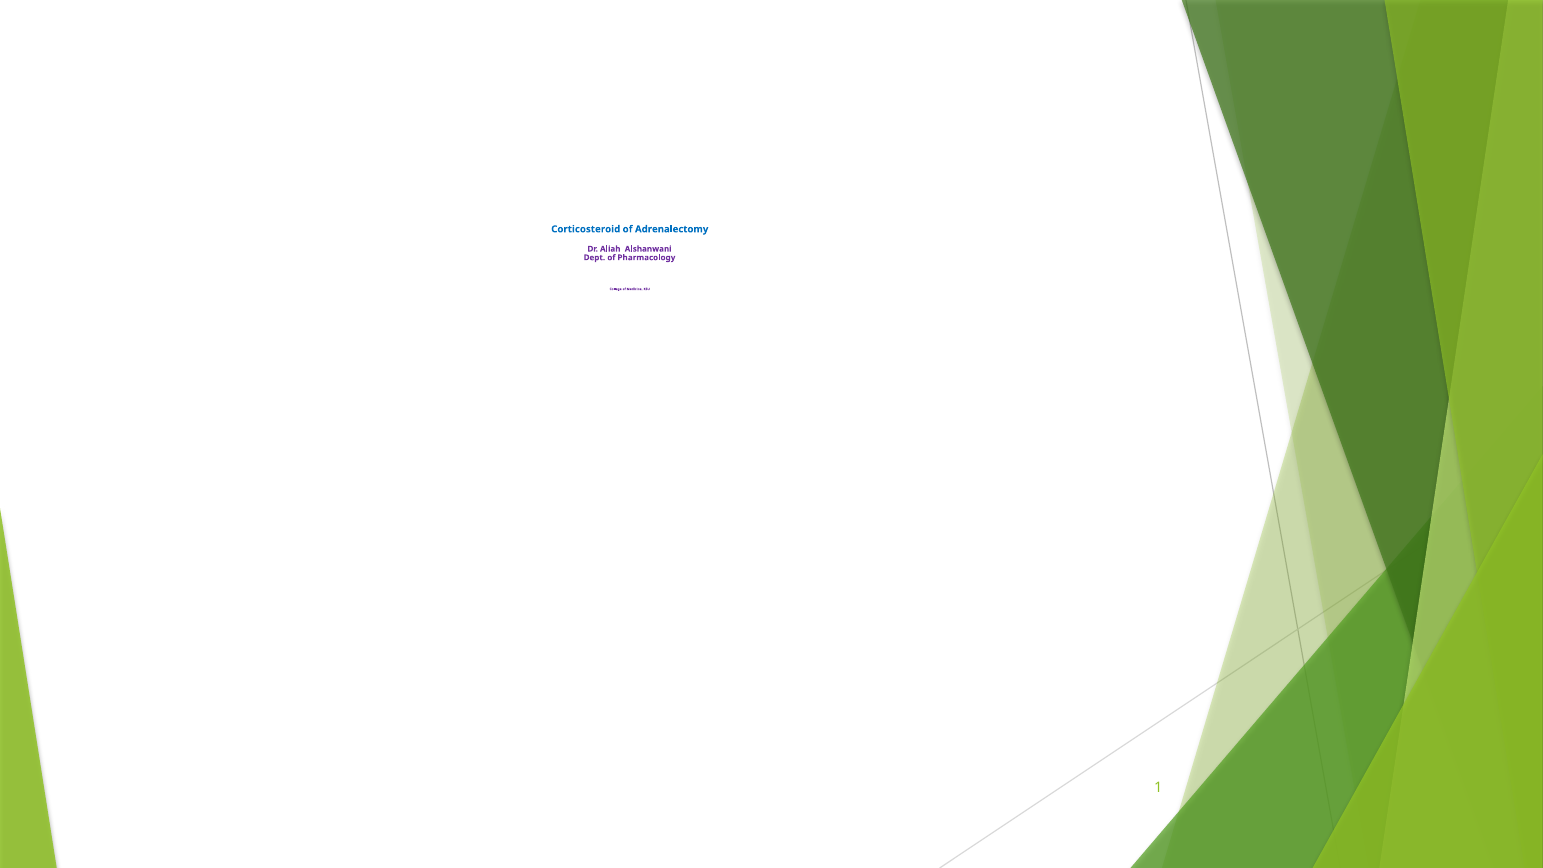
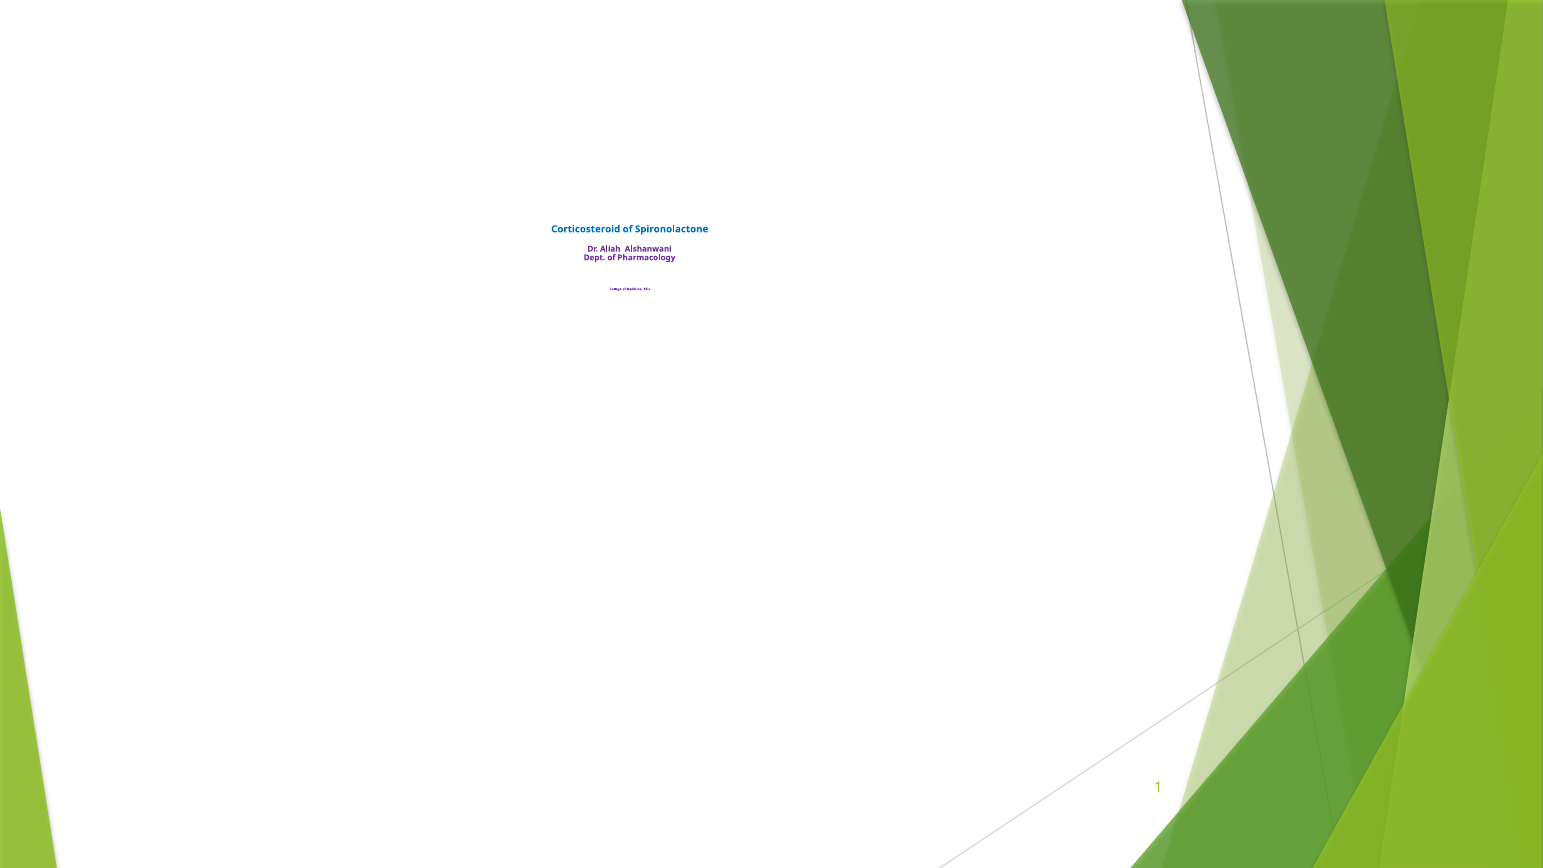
Adrenalectomy: Adrenalectomy -> Spironolactone (672, 229)
